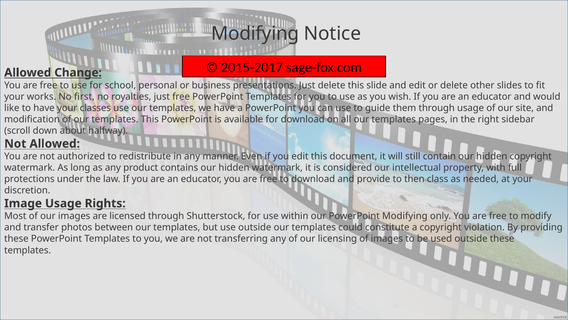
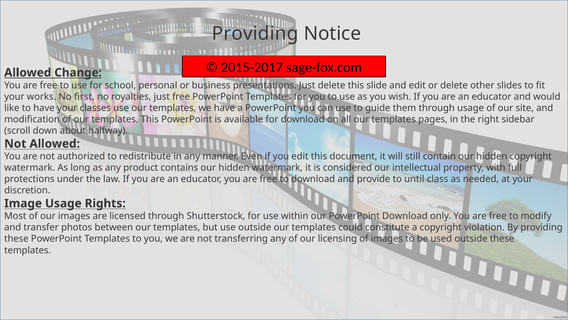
Modifying: Modifying -> Providing (255, 34)
then: then -> until (414, 179)
PowerPoint Modifying: Modifying -> Download (405, 216)
